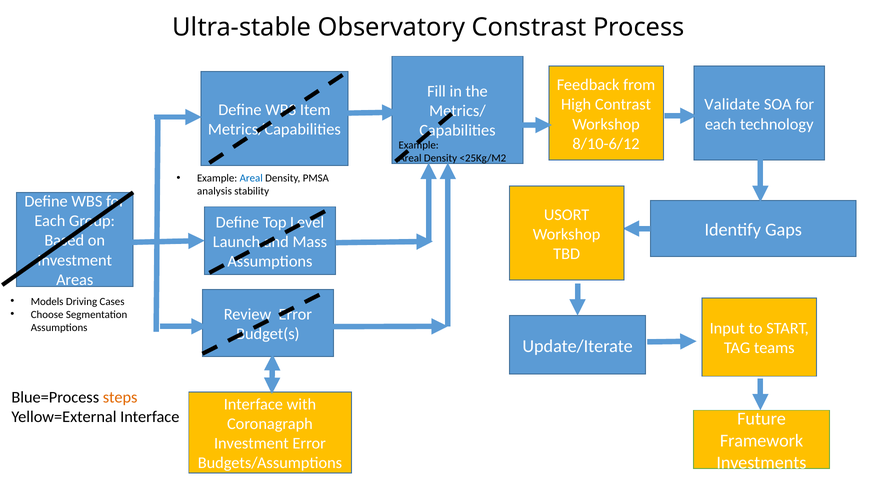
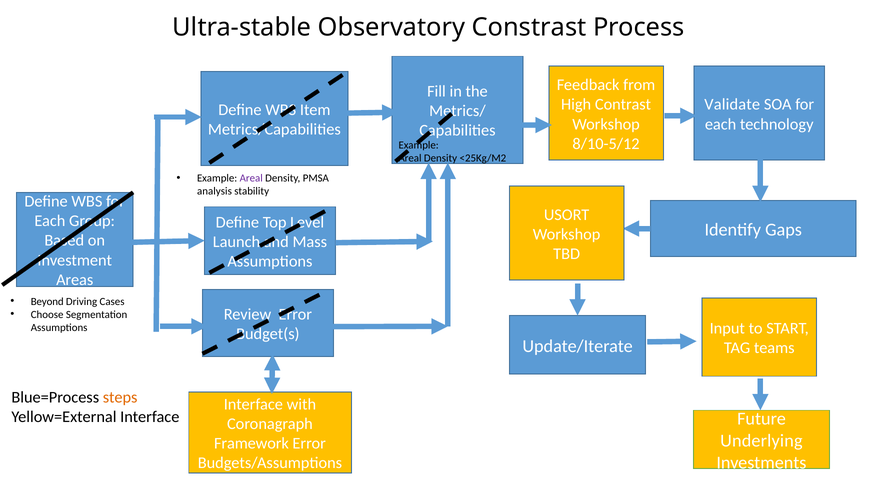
8/10-6/12: 8/10-6/12 -> 8/10-5/12 (606, 144)
Areal colour: blue -> purple (251, 178)
Models: Models -> Beyond (47, 302)
Framework: Framework -> Underlying (761, 441)
Investment: Investment -> Framework (251, 444)
